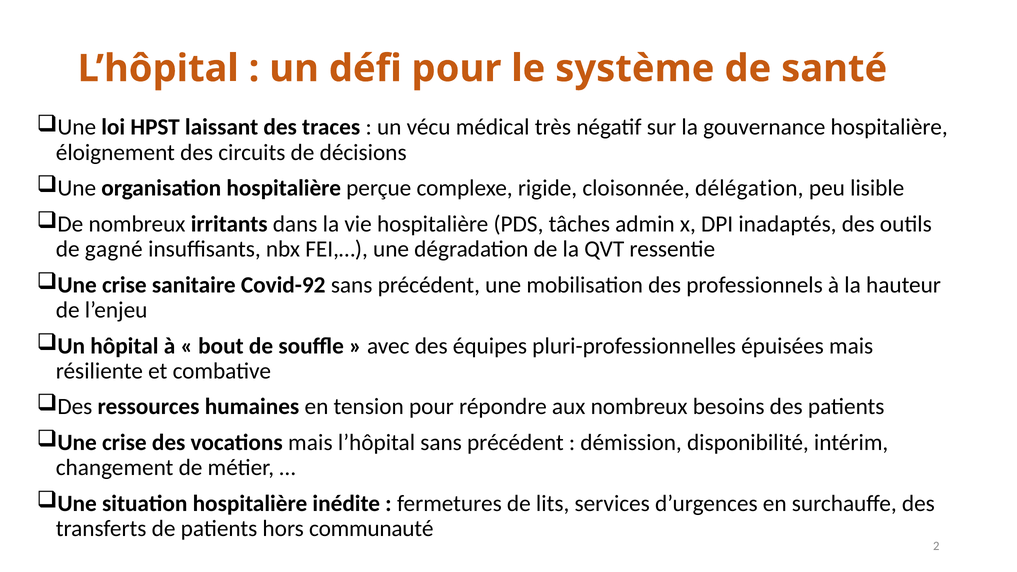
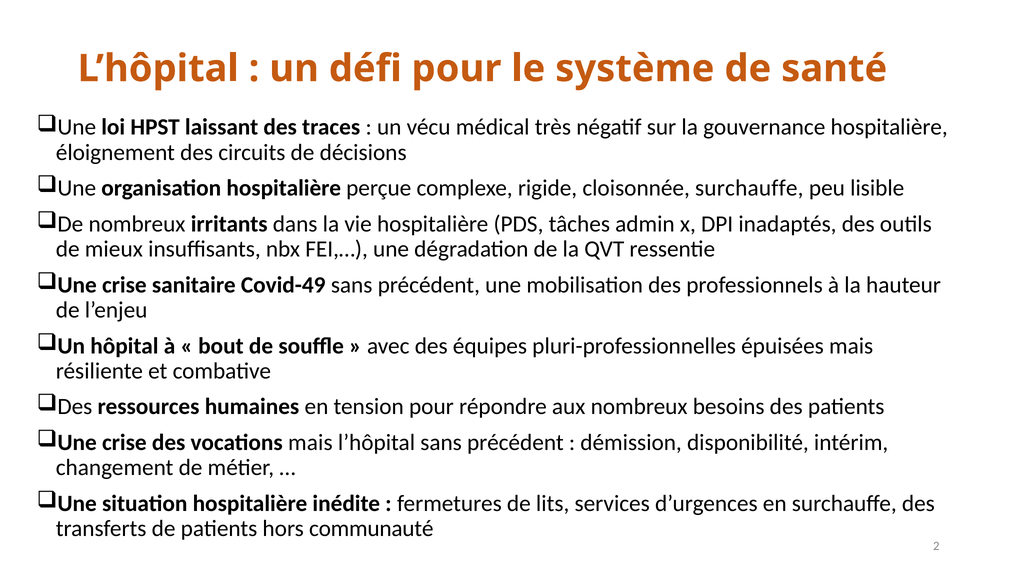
cloisonnée délégation: délégation -> surchauffe (749, 188)
gagné: gagné -> mieux (114, 249)
Covid-92: Covid-92 -> Covid-49 (283, 285)
